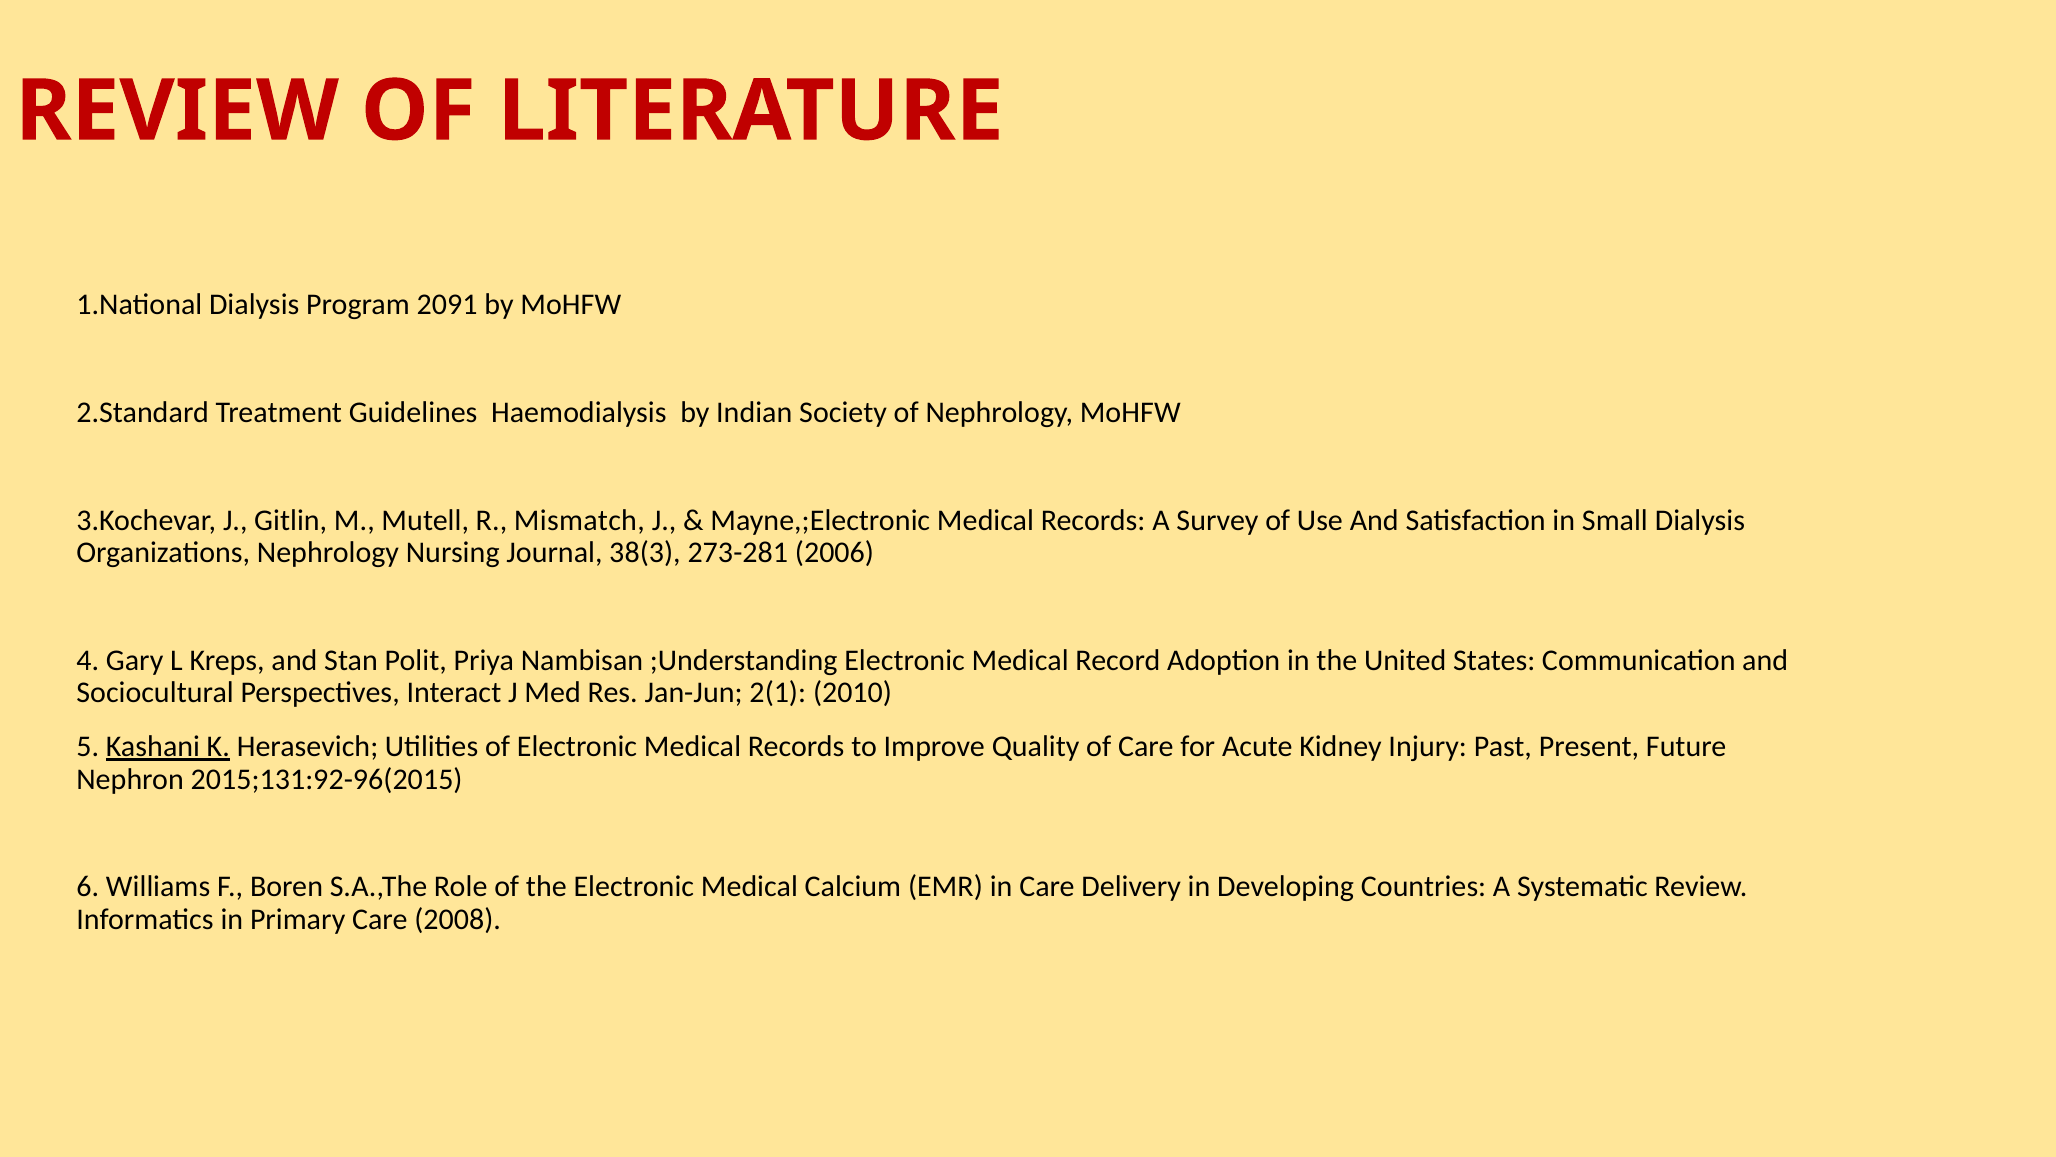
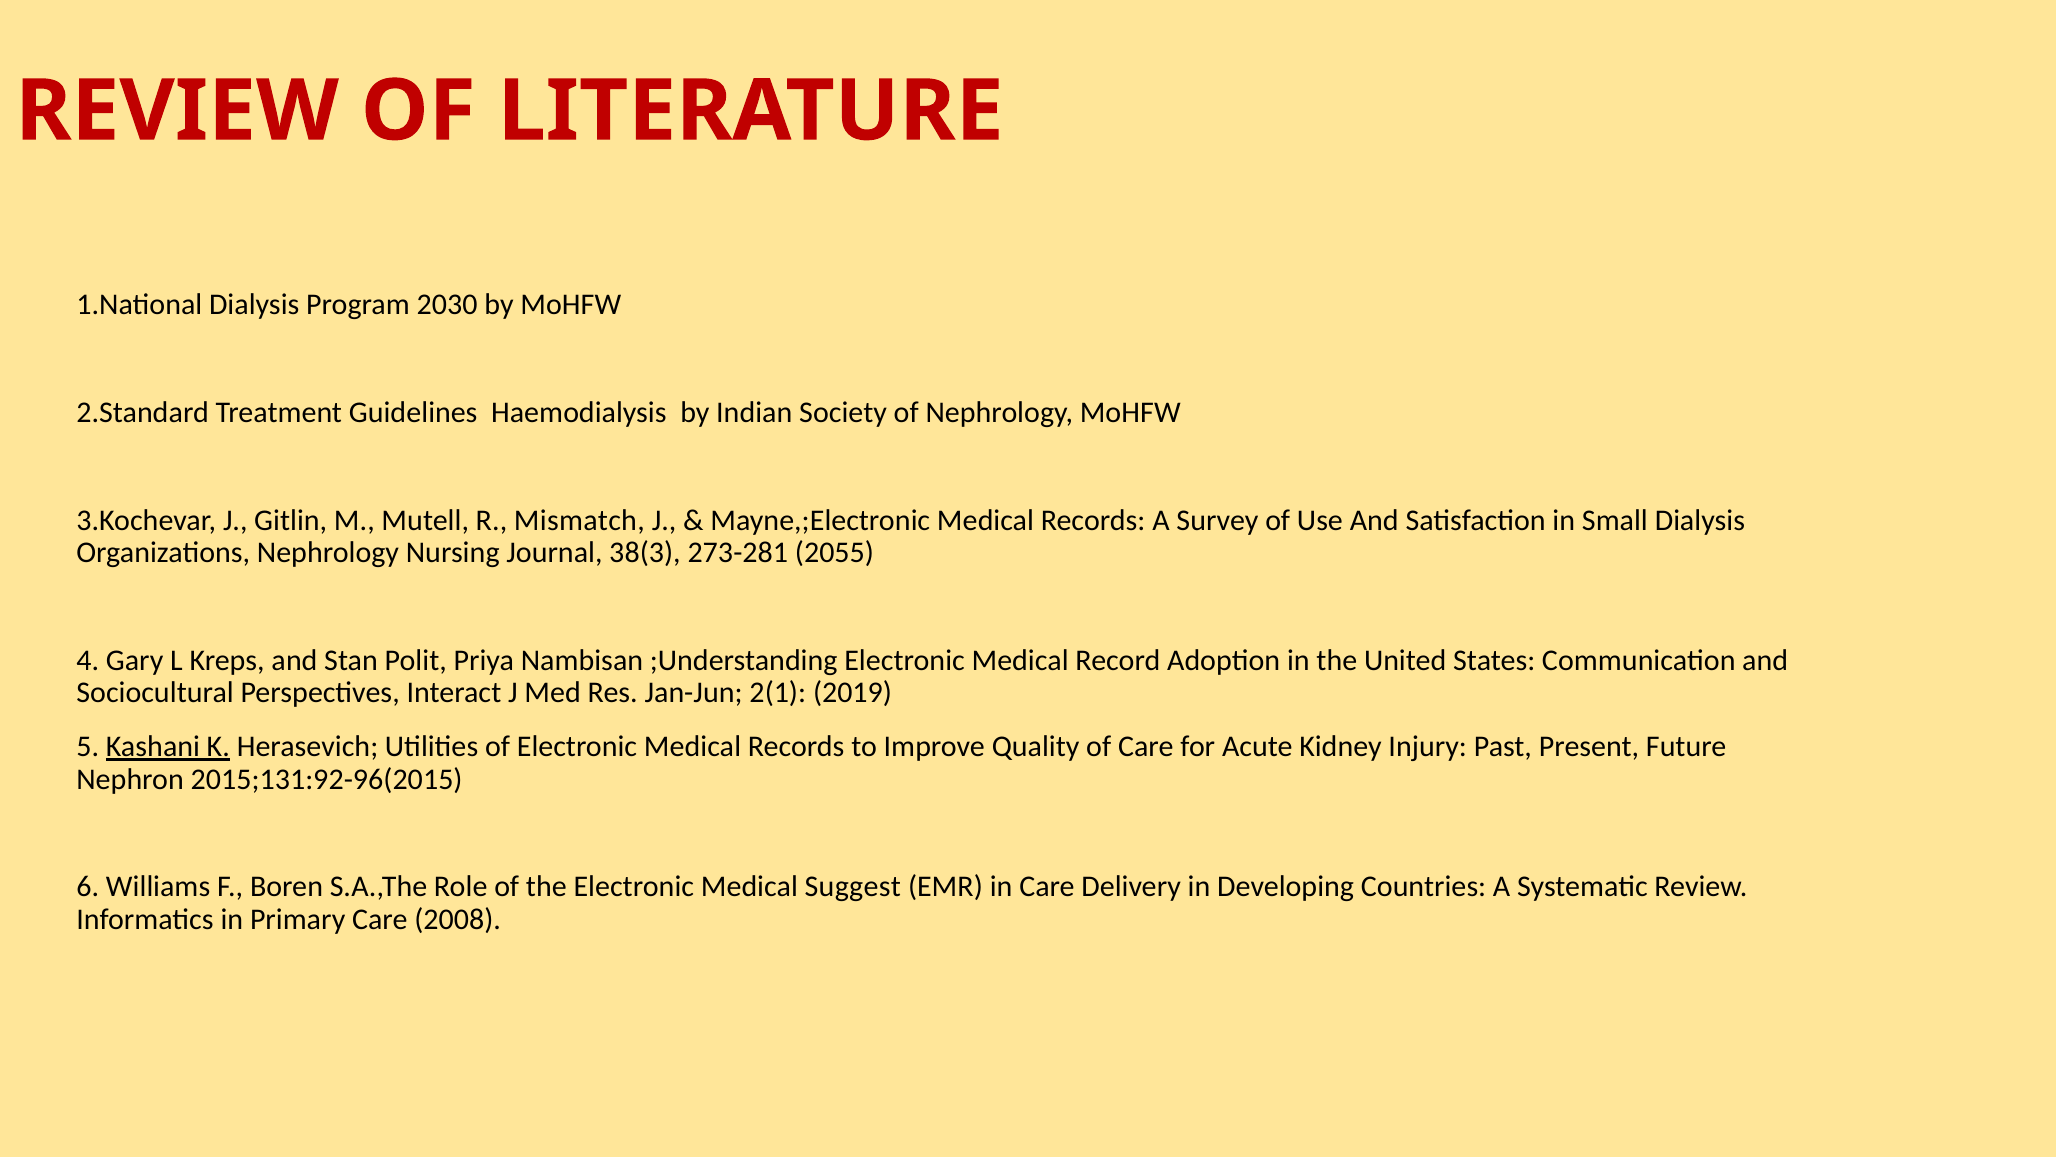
2091: 2091 -> 2030 (447, 305)
2006: 2006 -> 2055 (834, 552)
2010: 2010 -> 2019 (852, 692)
Calcium: Calcium -> Suggest (853, 886)
